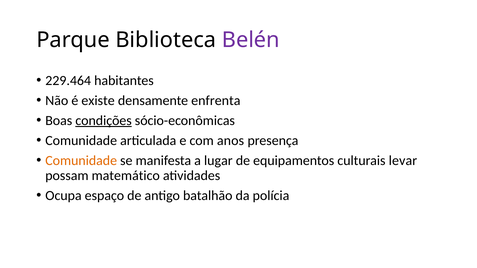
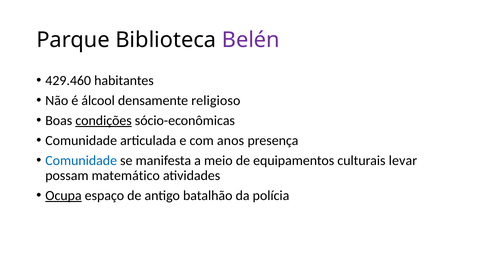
229.464: 229.464 -> 429.460 (68, 81)
existe: existe -> álcool (98, 101)
enfrenta: enfrenta -> religioso (216, 101)
Comunidade colour: orange -> blue (81, 161)
lugar: lugar -> meio (218, 161)
Ocupa underline: none -> present (63, 196)
